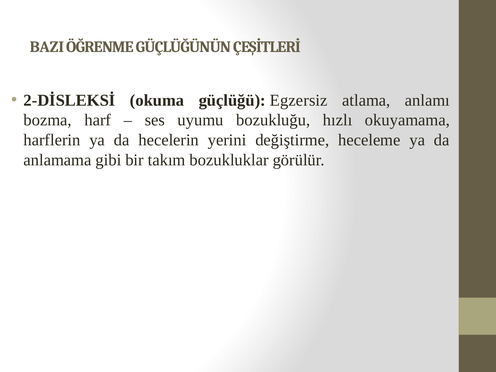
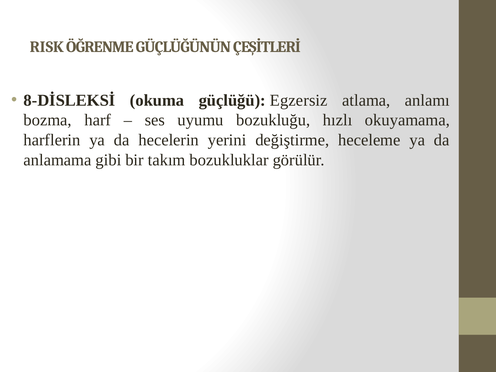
BAZI: BAZI -> RISK (47, 47)
2-DİSLEKSİ: 2-DİSLEKSİ -> 8-DİSLEKSİ (69, 100)
